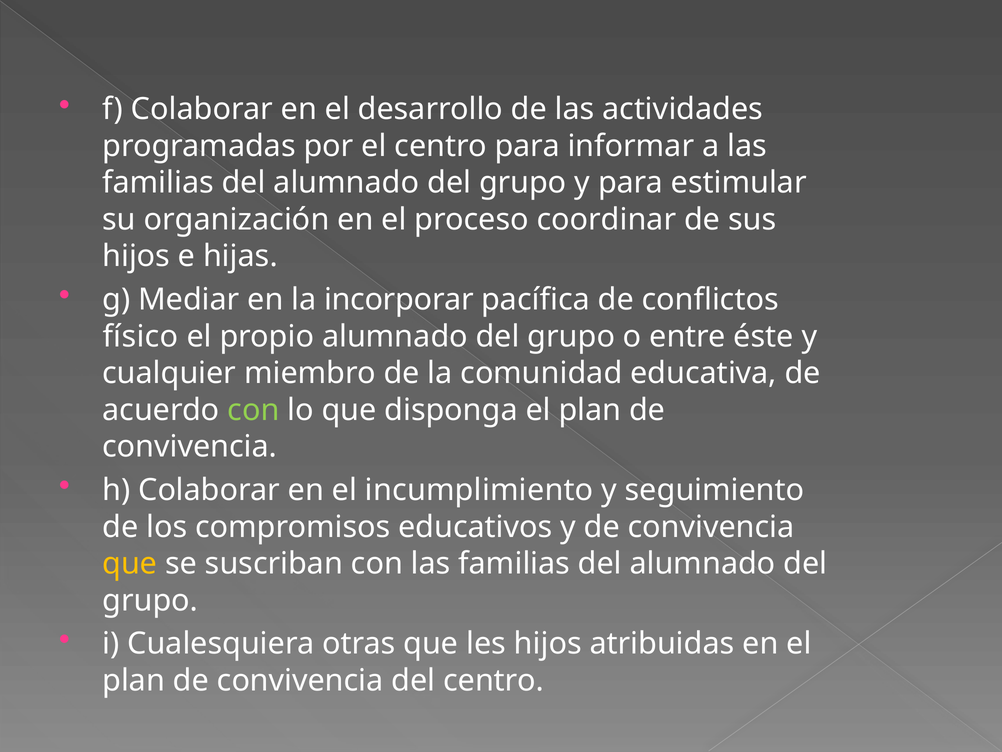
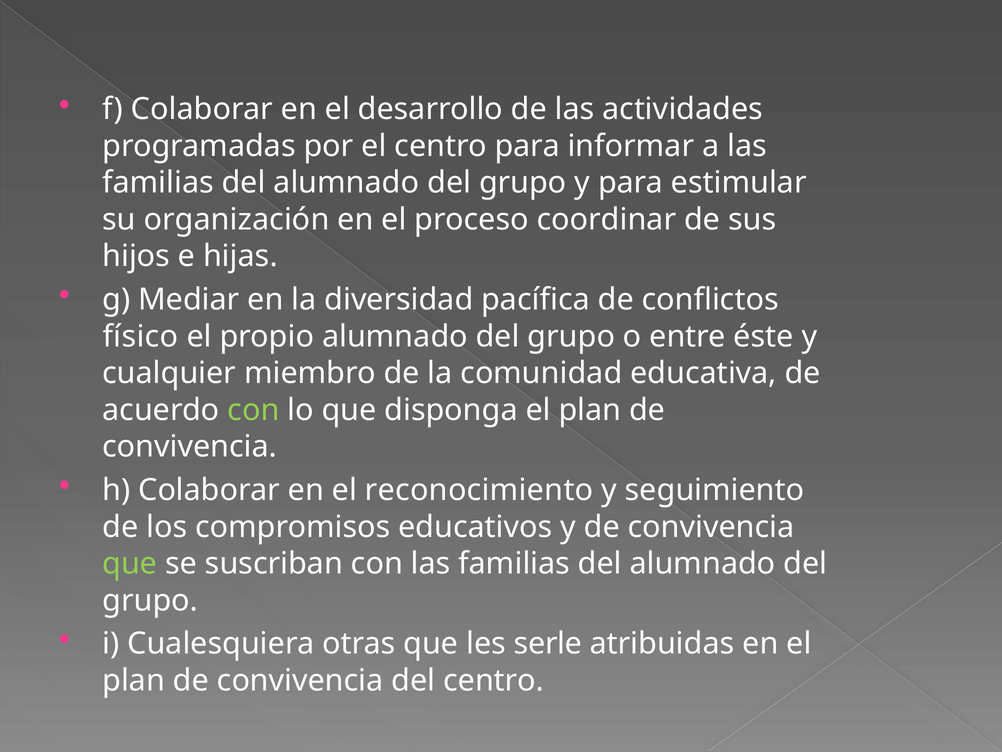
incorporar: incorporar -> diversidad (399, 300)
incumplimiento: incumplimiento -> reconocimiento (479, 490)
que colour: yellow -> light green (130, 563)
les hijos: hijos -> serle (548, 643)
